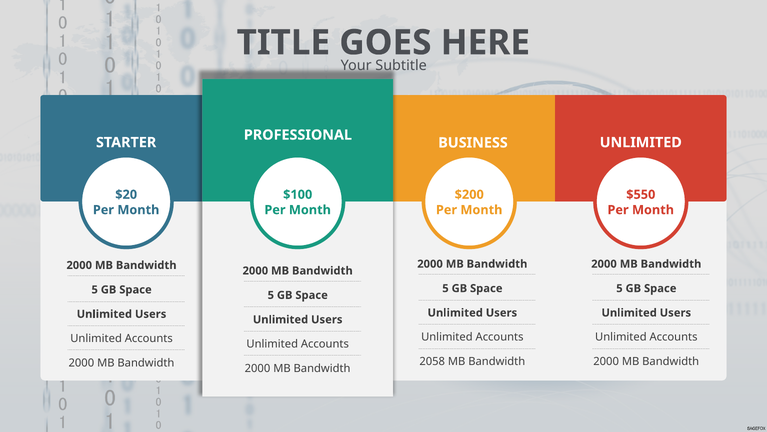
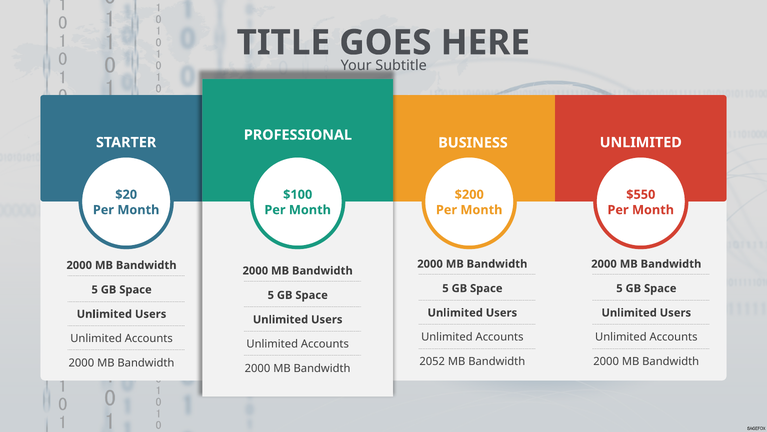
2058: 2058 -> 2052 (432, 361)
